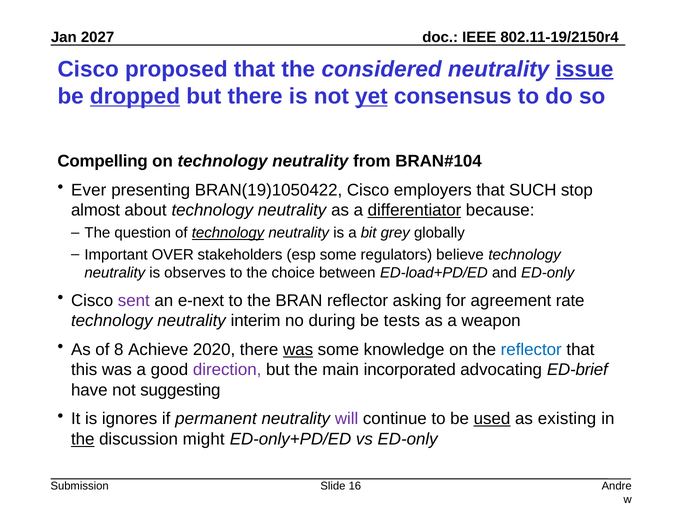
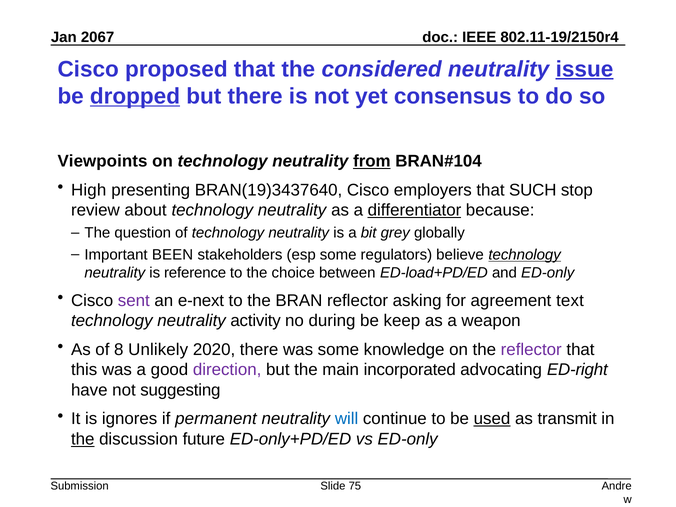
2027: 2027 -> 2067 (98, 37)
yet underline: present -> none (371, 96)
Compelling: Compelling -> Viewpoints (102, 161)
from underline: none -> present (372, 161)
Ever: Ever -> High (89, 190)
BRAN(19)1050422: BRAN(19)1050422 -> BRAN(19)3437640 (269, 190)
almost: almost -> review (95, 210)
technology underline: present -> none (228, 233)
OVER: OVER -> BEEN (173, 255)
technology underline: none -> present (525, 255)
observes: observes -> reference (195, 273)
rate: rate -> text (570, 301)
interim: interim -> activity (256, 321)
tests: tests -> keep (402, 321)
Achieve: Achieve -> Unlikely (158, 350)
was underline: present -> none (298, 350)
reflector colour: blue -> purple (531, 350)
ED-brief: ED-brief -> ED-right (577, 370)
will colour: purple -> blue (347, 419)
existing: existing -> transmit (567, 419)
might: might -> future (204, 439)
16: 16 -> 75 (355, 486)
